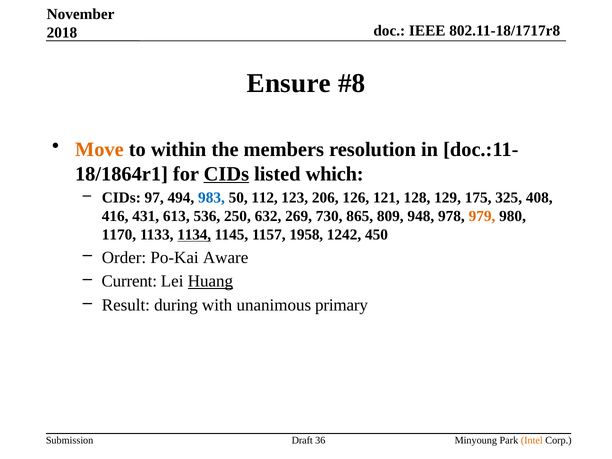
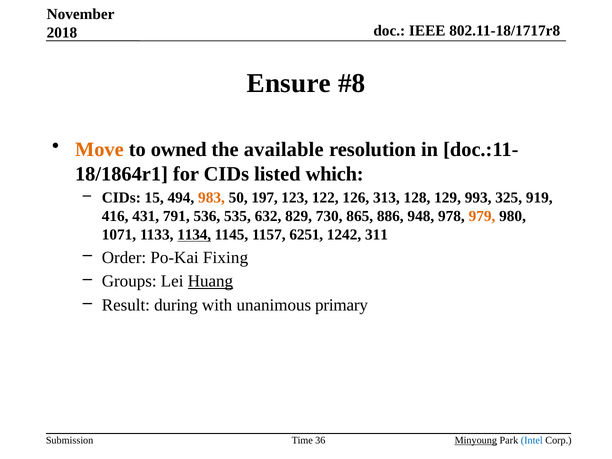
within: within -> owned (179, 149)
members: members -> available (284, 149)
CIDs underline: present -> none (226, 174)
97: 97 -> 15 (154, 198)
983 colour: blue -> orange (211, 198)
112: 112 -> 197 (265, 198)
206: 206 -> 122 (325, 198)
121: 121 -> 313 (386, 198)
175: 175 -> 993 (478, 198)
408: 408 -> 919 (539, 198)
613: 613 -> 791 (176, 216)
250: 250 -> 535 (237, 216)
269: 269 -> 829 (299, 216)
809: 809 -> 886 (390, 216)
1170: 1170 -> 1071 (119, 235)
1958: 1958 -> 6251 (306, 235)
450: 450 -> 311 (377, 235)
Aware: Aware -> Fixing (226, 258)
Current: Current -> Groups (129, 281)
Draft: Draft -> Time (302, 440)
Minyoung underline: none -> present (476, 440)
Intel colour: orange -> blue (532, 440)
